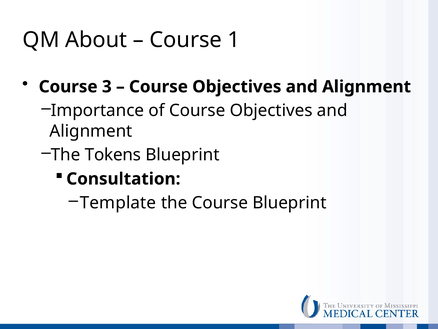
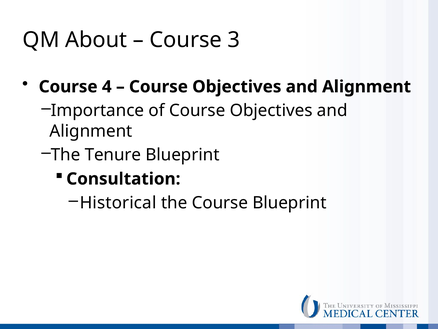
1: 1 -> 3 (234, 40)
3: 3 -> 4 (107, 87)
Tokens: Tokens -> Tenure (113, 155)
Template: Template -> Historical (118, 203)
